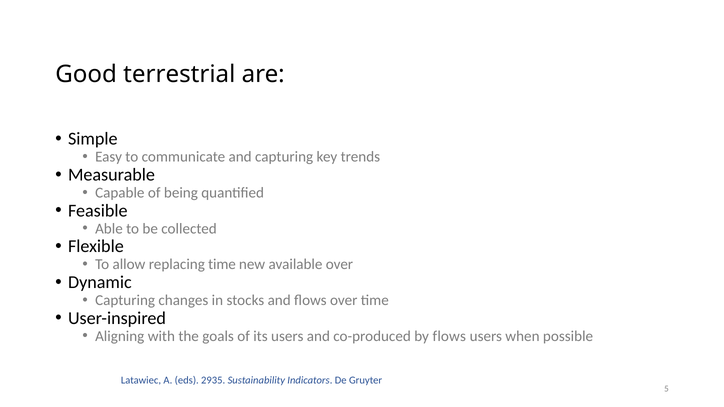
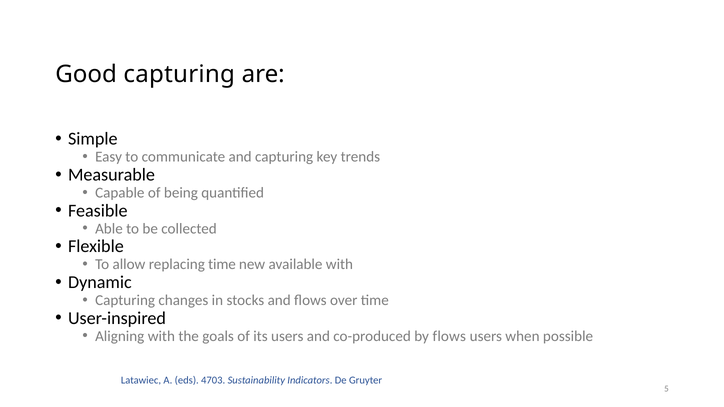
Good terrestrial: terrestrial -> capturing (179, 74)
available over: over -> with (339, 265)
2935: 2935 -> 4703 (213, 381)
